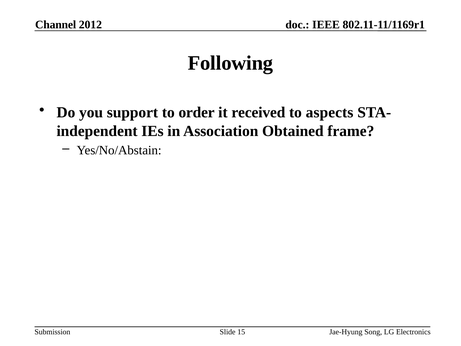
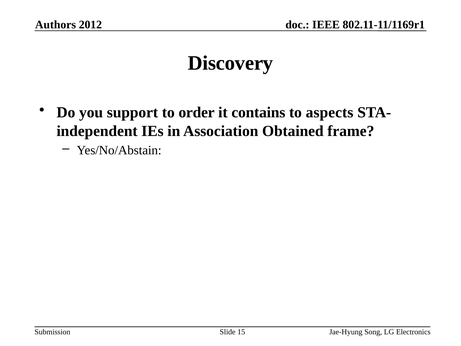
Channel: Channel -> Authors (56, 25)
Following: Following -> Discovery (231, 63)
received: received -> contains (258, 113)
